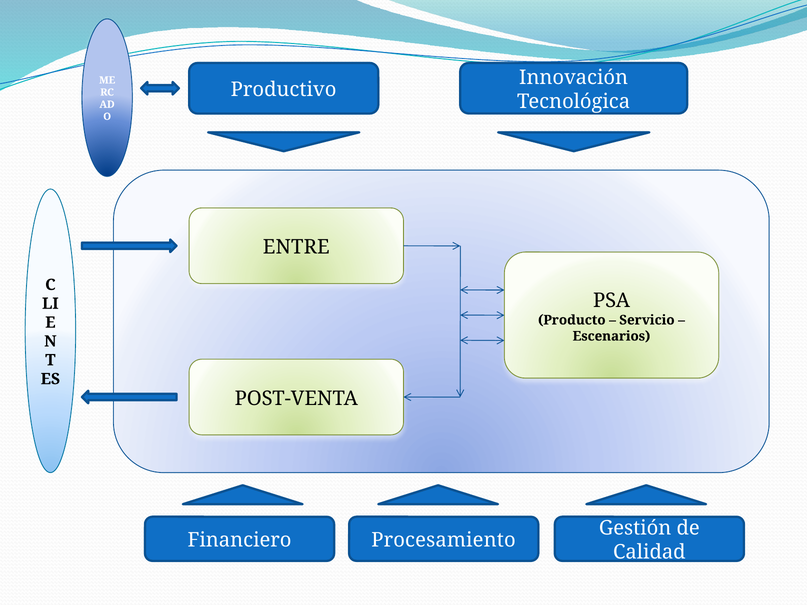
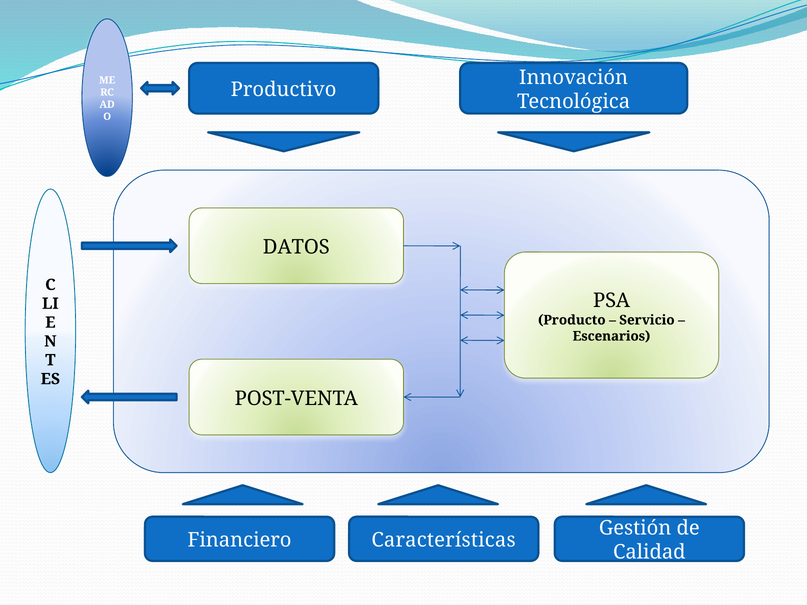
ENTRE: ENTRE -> DATOS (296, 247)
Procesamiento: Procesamiento -> Características (444, 540)
